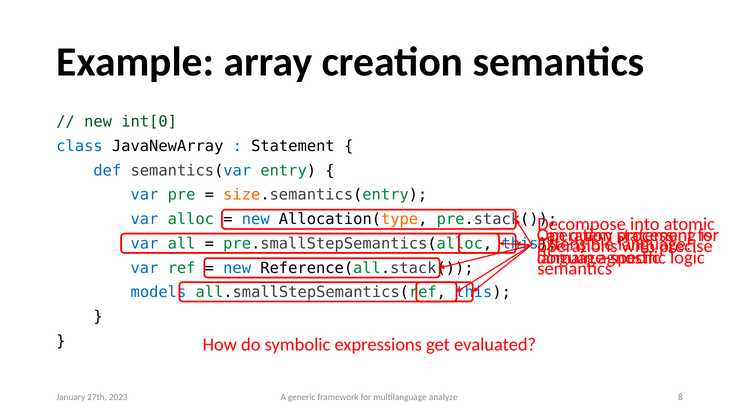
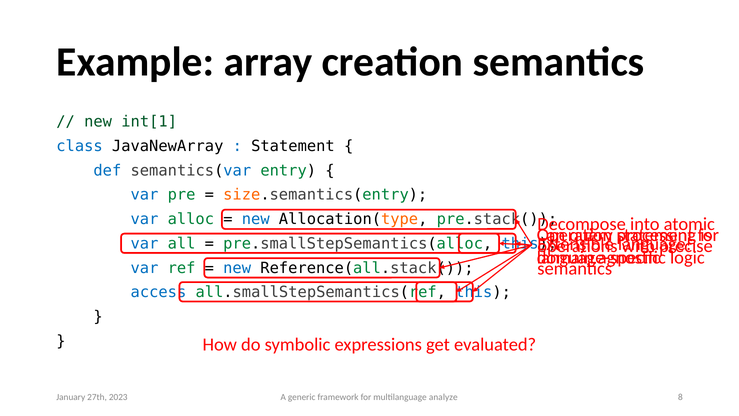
int[0: int[0 -> int[1 (149, 122)
models: models -> access (158, 292)
